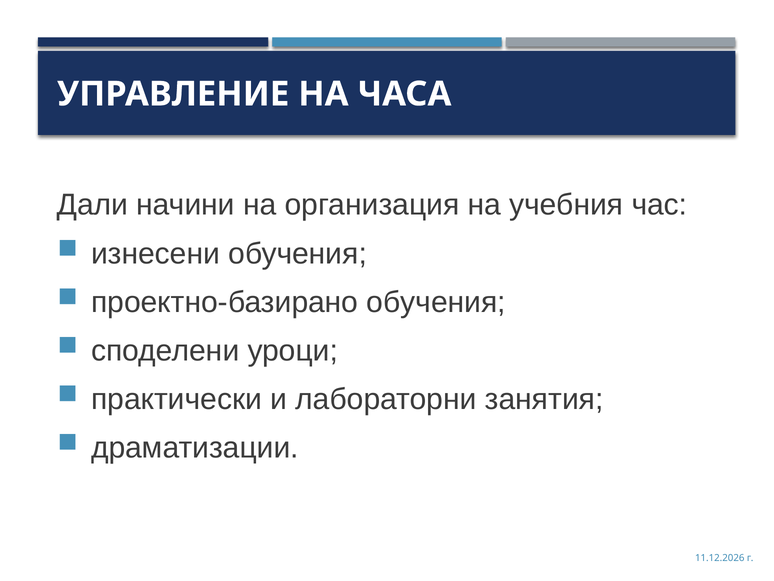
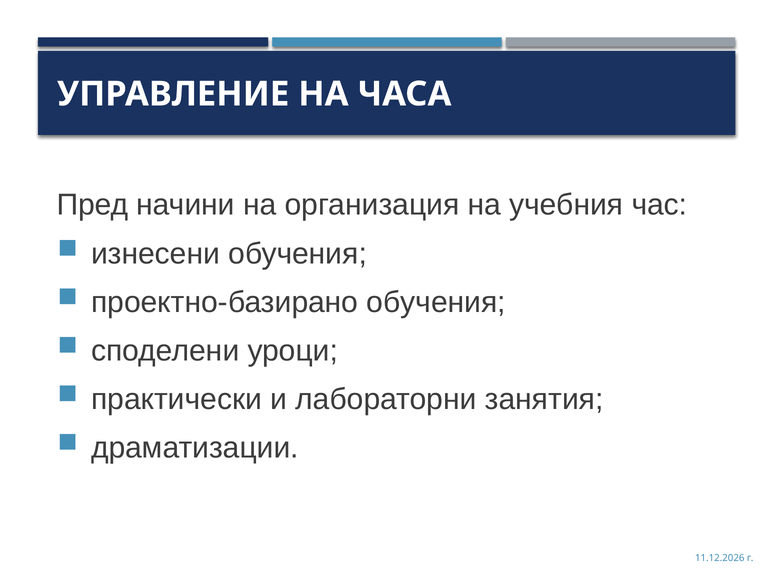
Дали: Дали -> Пред (93, 205)
